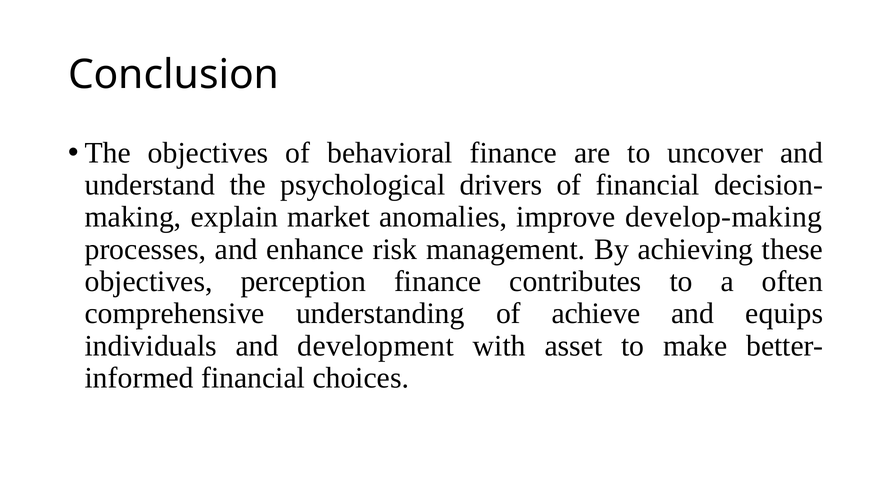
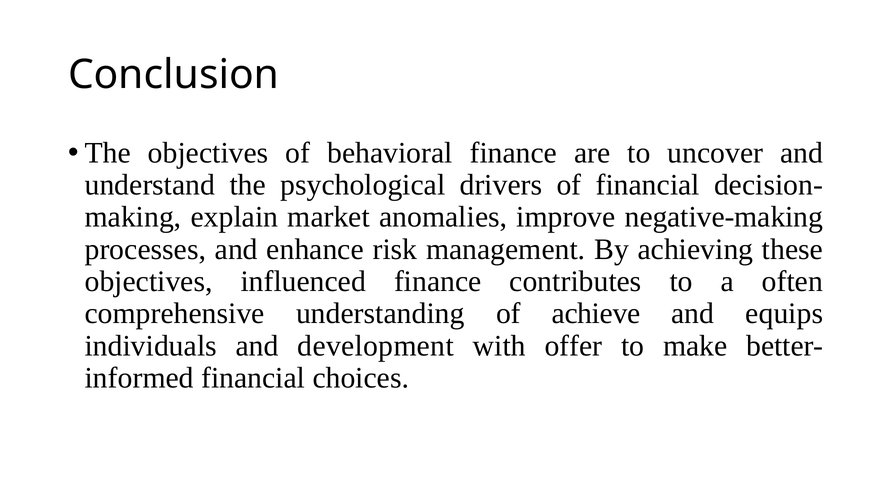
develop-making: develop-making -> negative-making (724, 217)
perception: perception -> influenced (303, 281)
asset: asset -> offer (573, 346)
